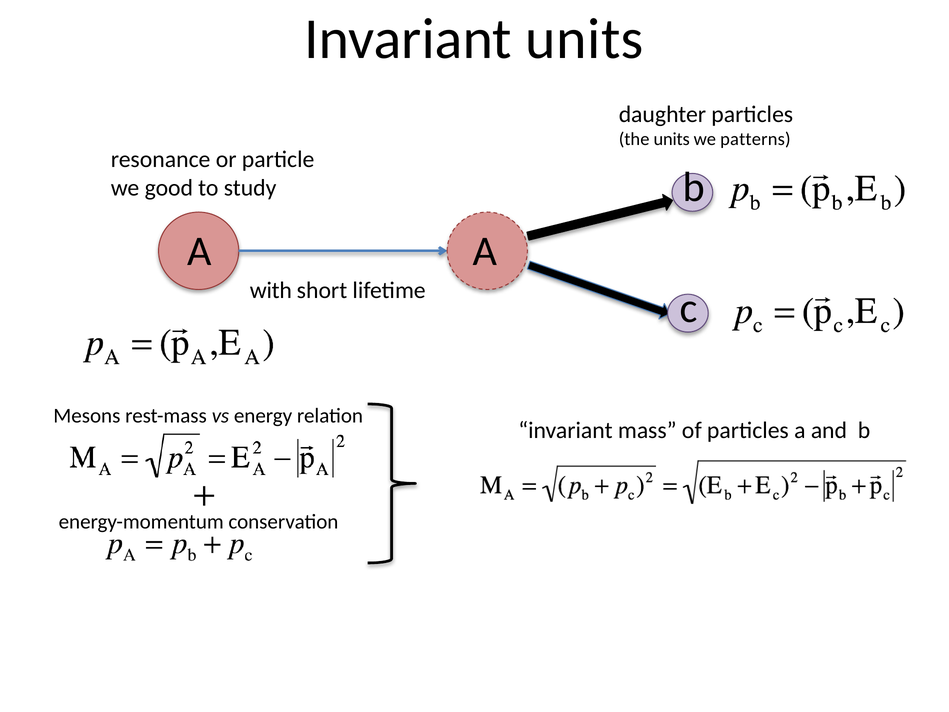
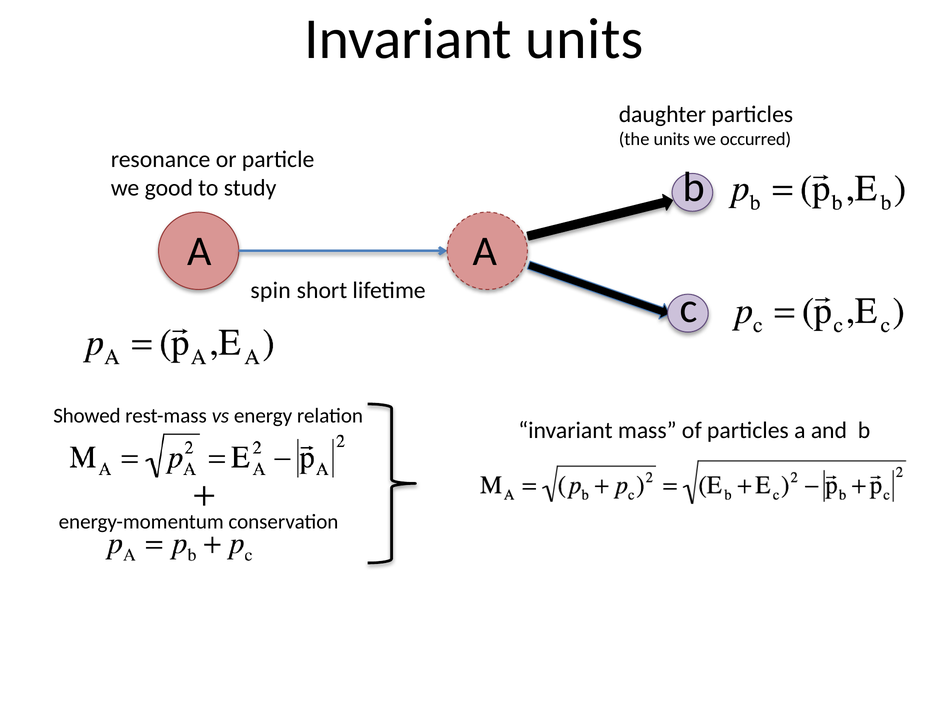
patterns: patterns -> occurred (756, 139)
with: with -> spin (271, 290)
Mesons: Mesons -> Showed (87, 415)
